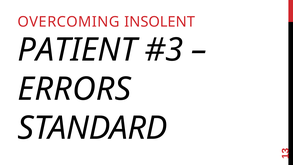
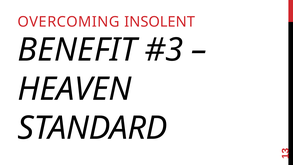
PATIENT: PATIENT -> BENEFIT (77, 50)
ERRORS: ERRORS -> HEAVEN (75, 89)
